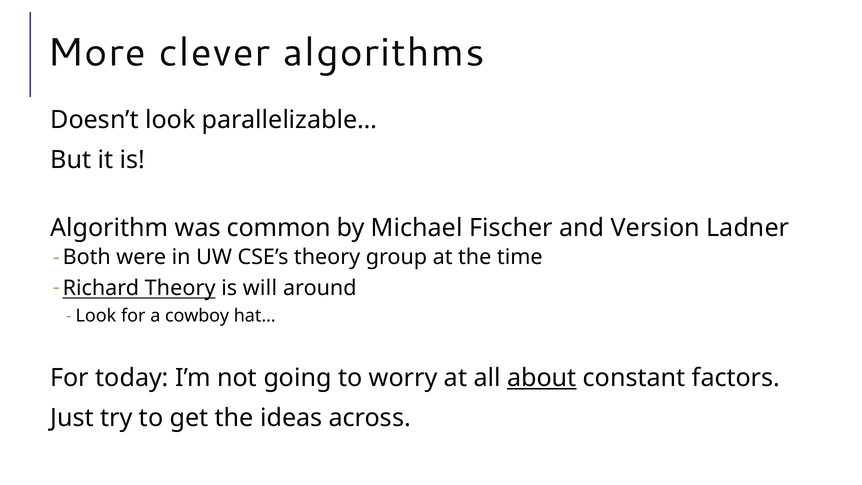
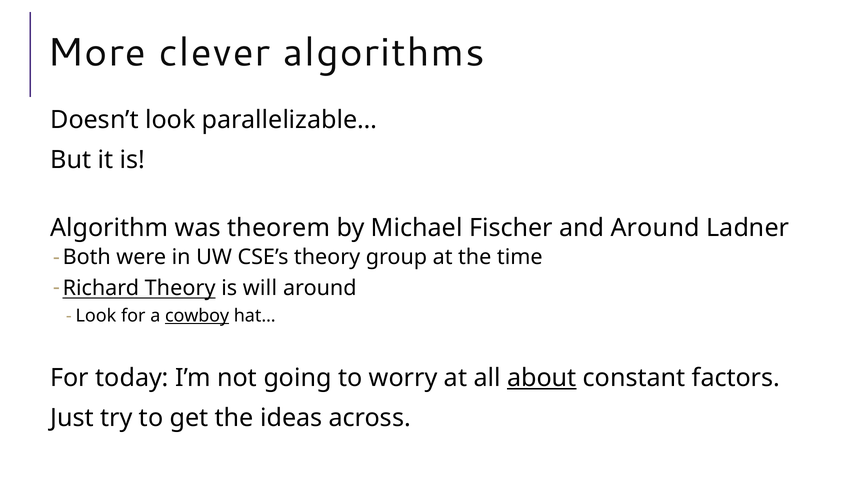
common: common -> theorem (279, 228)
and Version: Version -> Around (655, 228)
cowboy underline: none -> present (197, 316)
